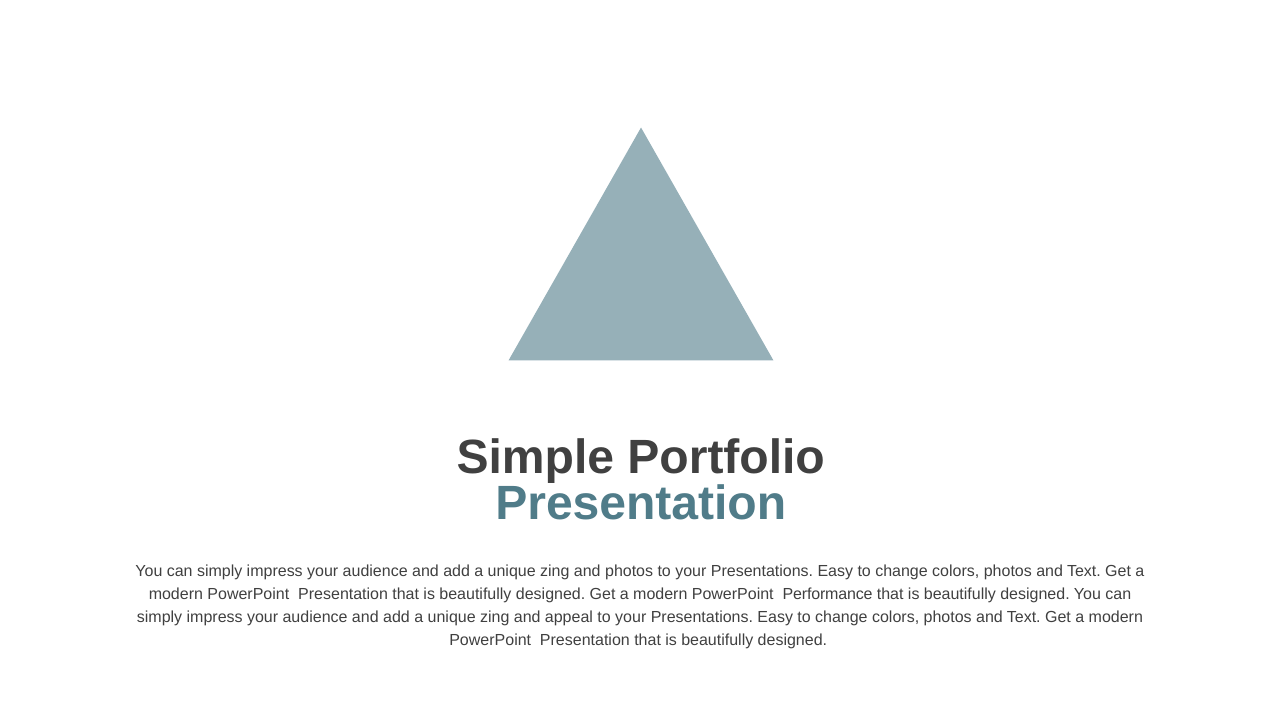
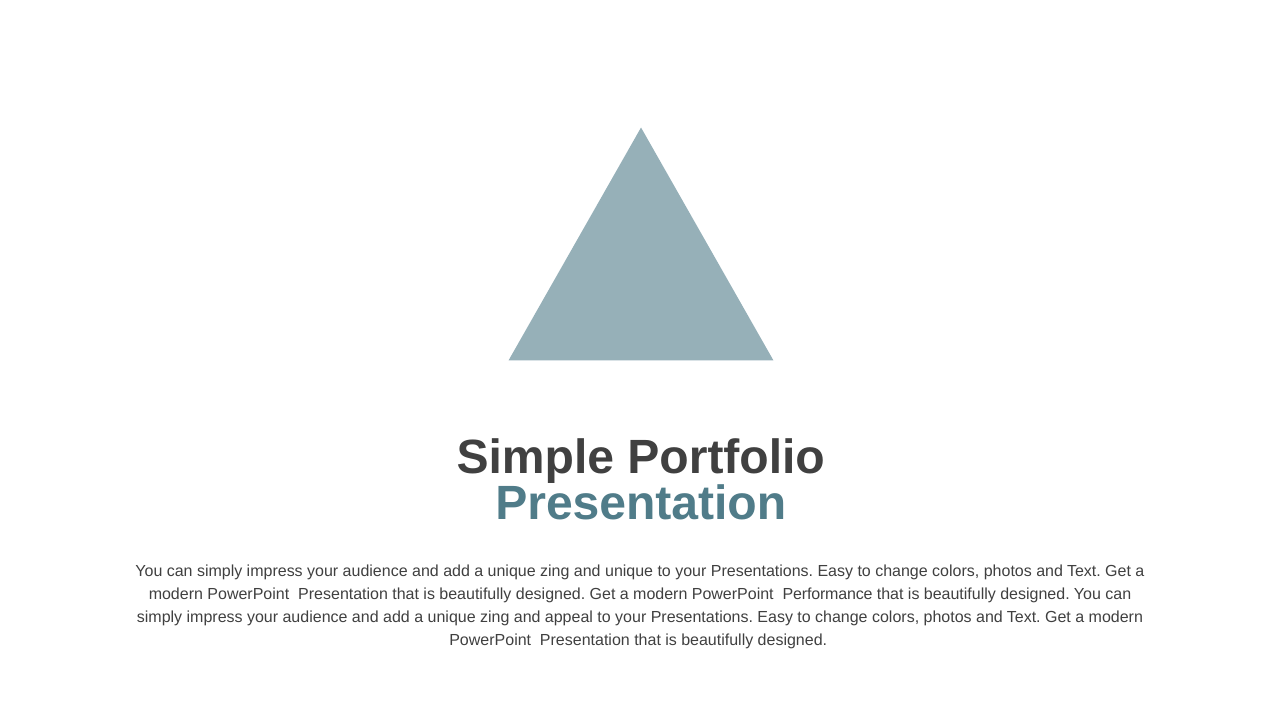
and photos: photos -> unique (629, 571)
